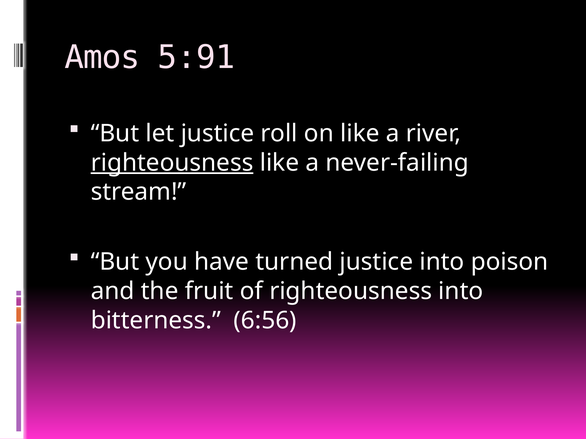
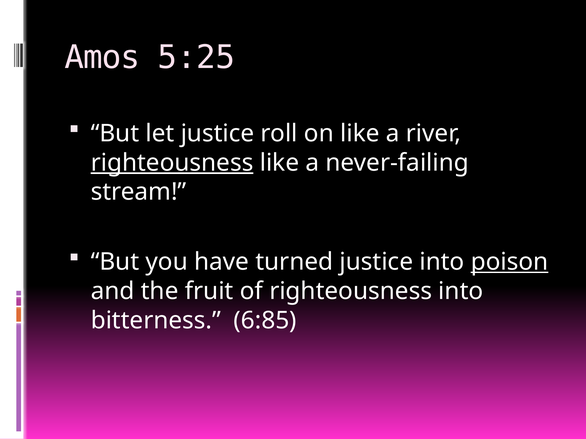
5:91: 5:91 -> 5:25 (196, 58)
poison underline: none -> present (510, 262)
6:56: 6:56 -> 6:85 (265, 321)
